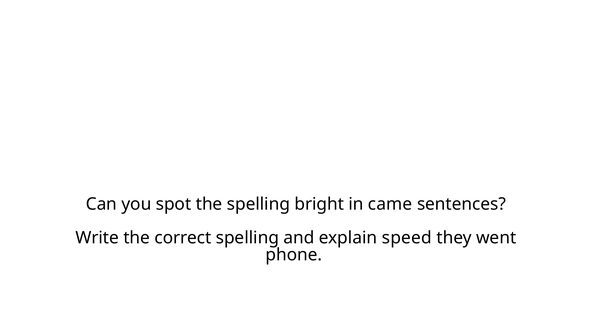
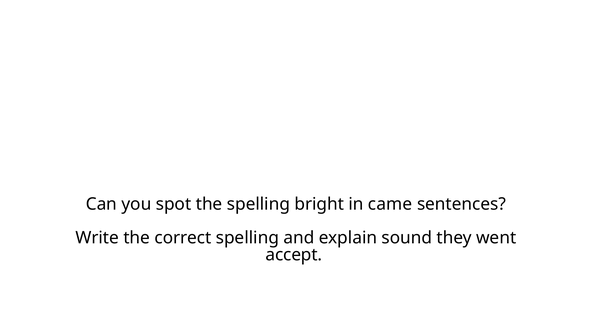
speed: speed -> sound (407, 238)
phone: phone -> accept (294, 255)
